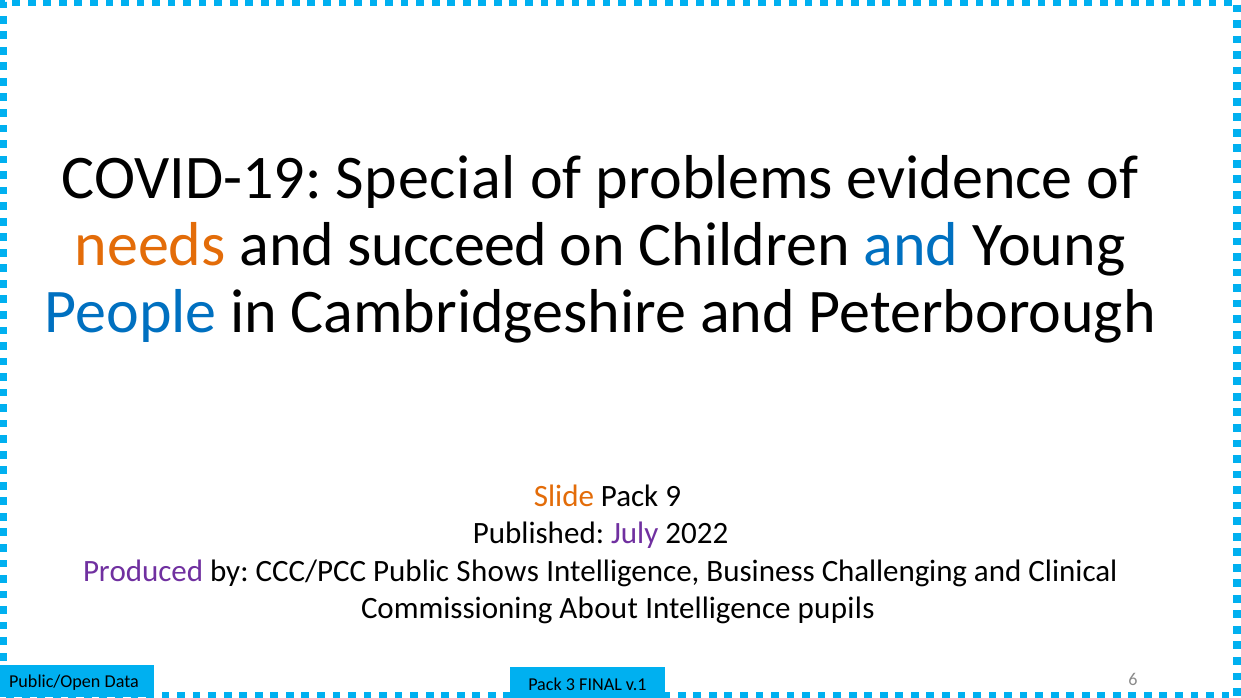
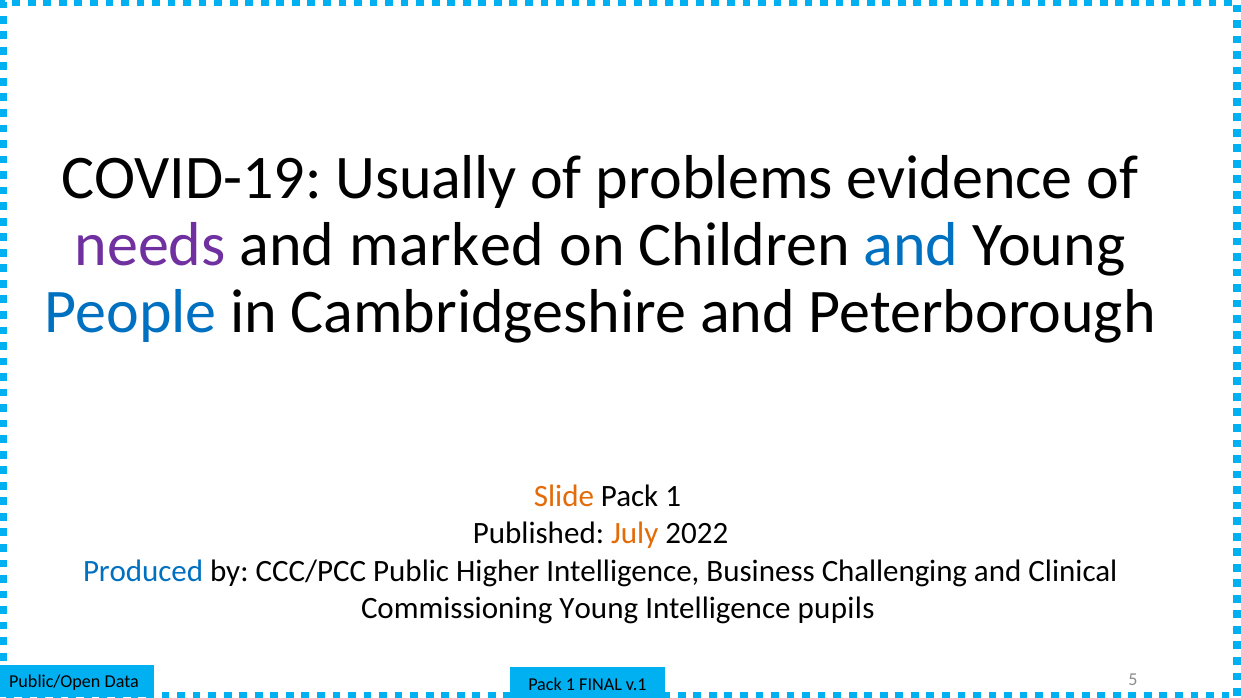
Special: Special -> Usually (426, 178)
needs colour: orange -> purple (150, 245)
succeed: succeed -> marked (447, 245)
9: 9 -> 1 (673, 497)
July colour: purple -> orange (635, 534)
Produced colour: purple -> blue (143, 571)
Shows: Shows -> Higher (498, 571)
Commissioning About: About -> Young (599, 608)
3: 3 -> 1 (571, 684)
6: 6 -> 5 (1133, 680)
